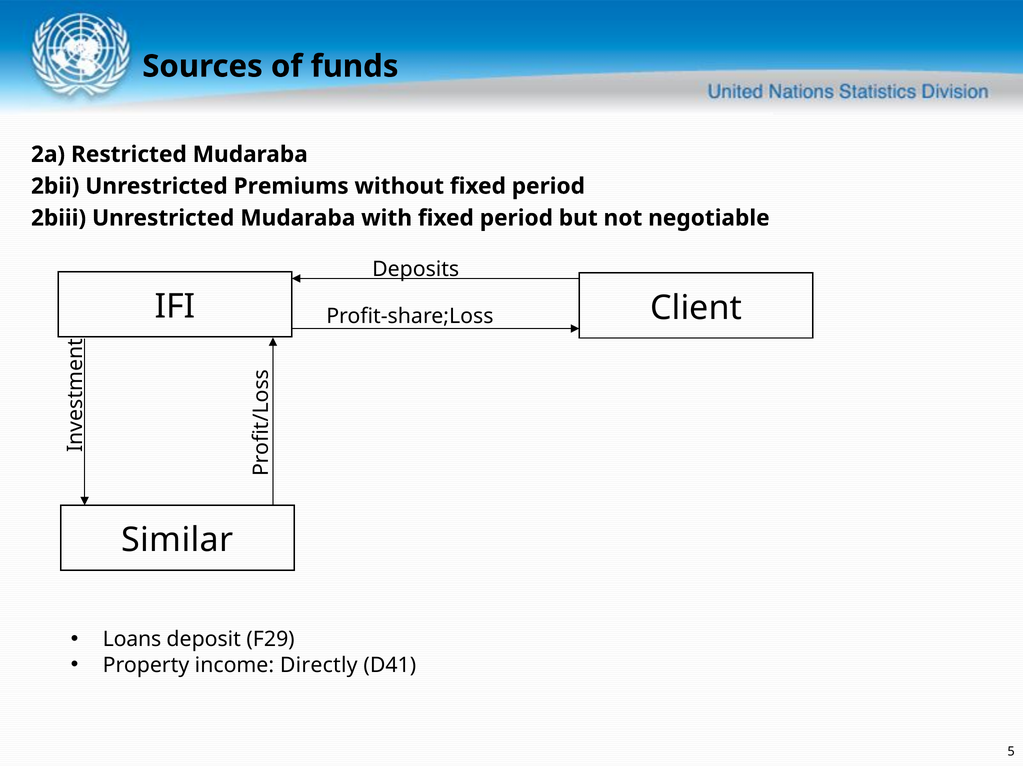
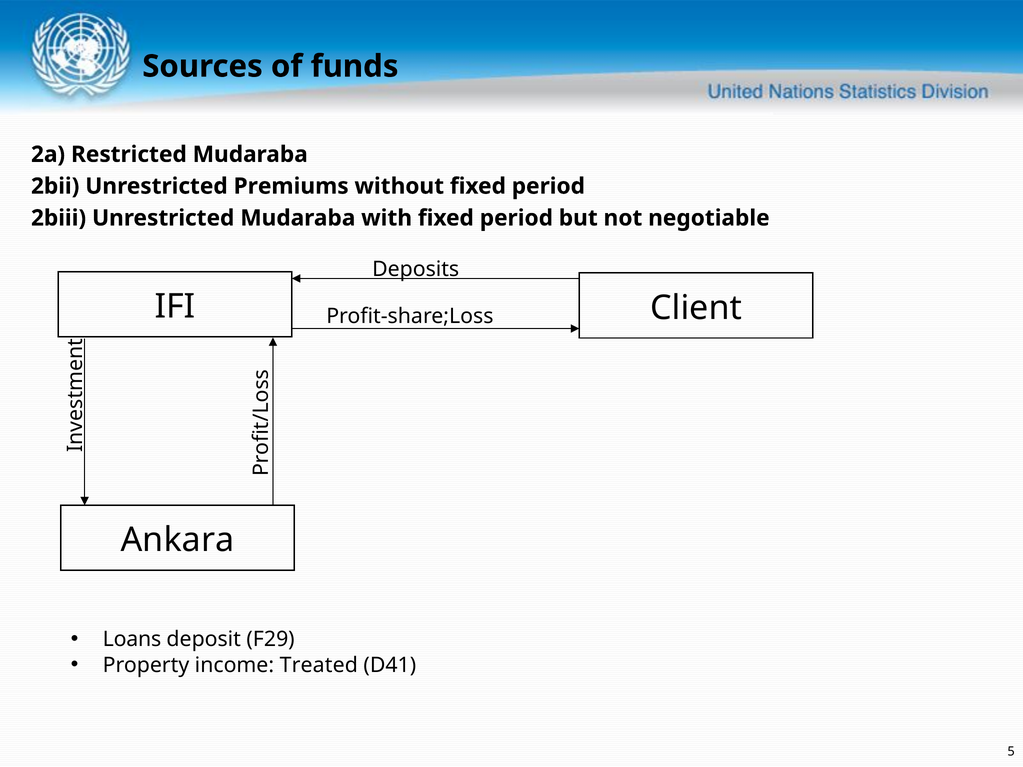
Similar: Similar -> Ankara (177, 540)
Directly: Directly -> Treated (319, 665)
